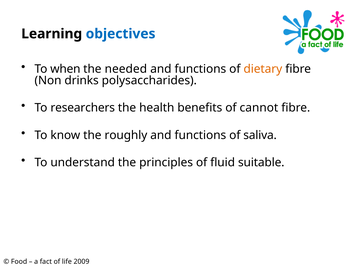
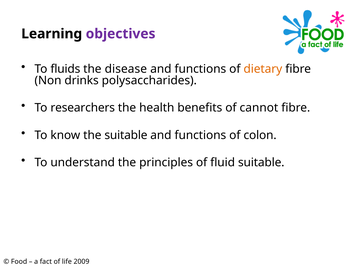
objectives colour: blue -> purple (121, 34)
when: when -> fluids (65, 69)
needed: needed -> disease (126, 69)
the roughly: roughly -> suitable (126, 135)
saliva: saliva -> colon (260, 135)
